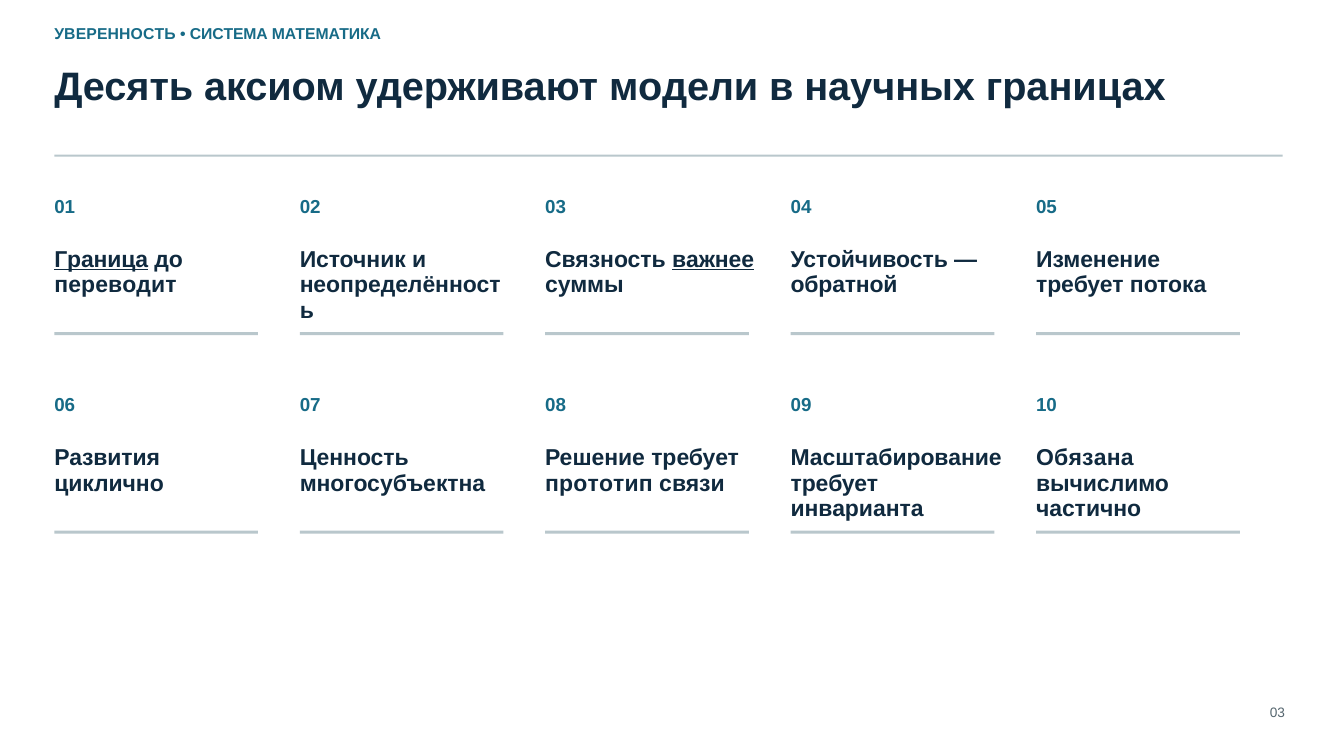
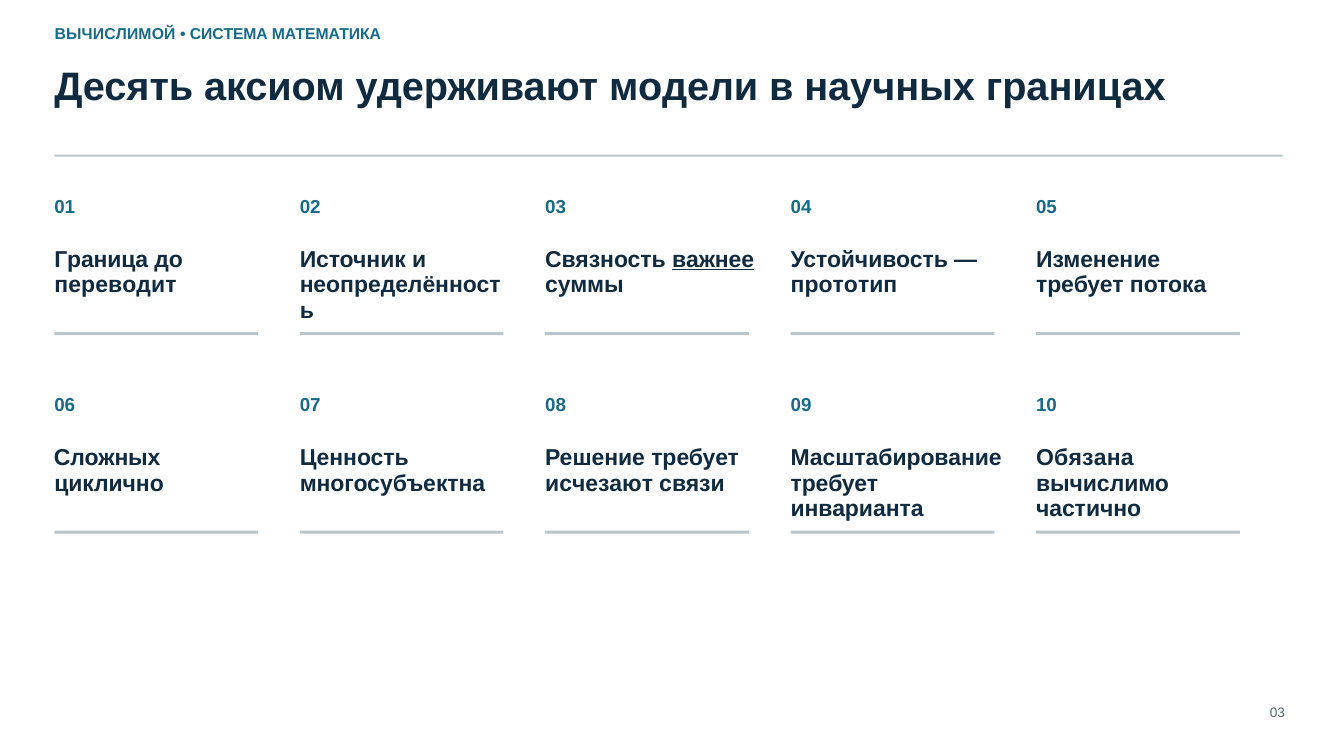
УВЕРЕННОСТЬ: УВЕРЕННОСТЬ -> ВЫЧИСЛИМОЙ (115, 34)
Граница underline: present -> none (101, 260)
обратной: обратной -> прототип (844, 285)
Развития: Развития -> Сложных (107, 458)
прототип: прототип -> исчезают (599, 484)
